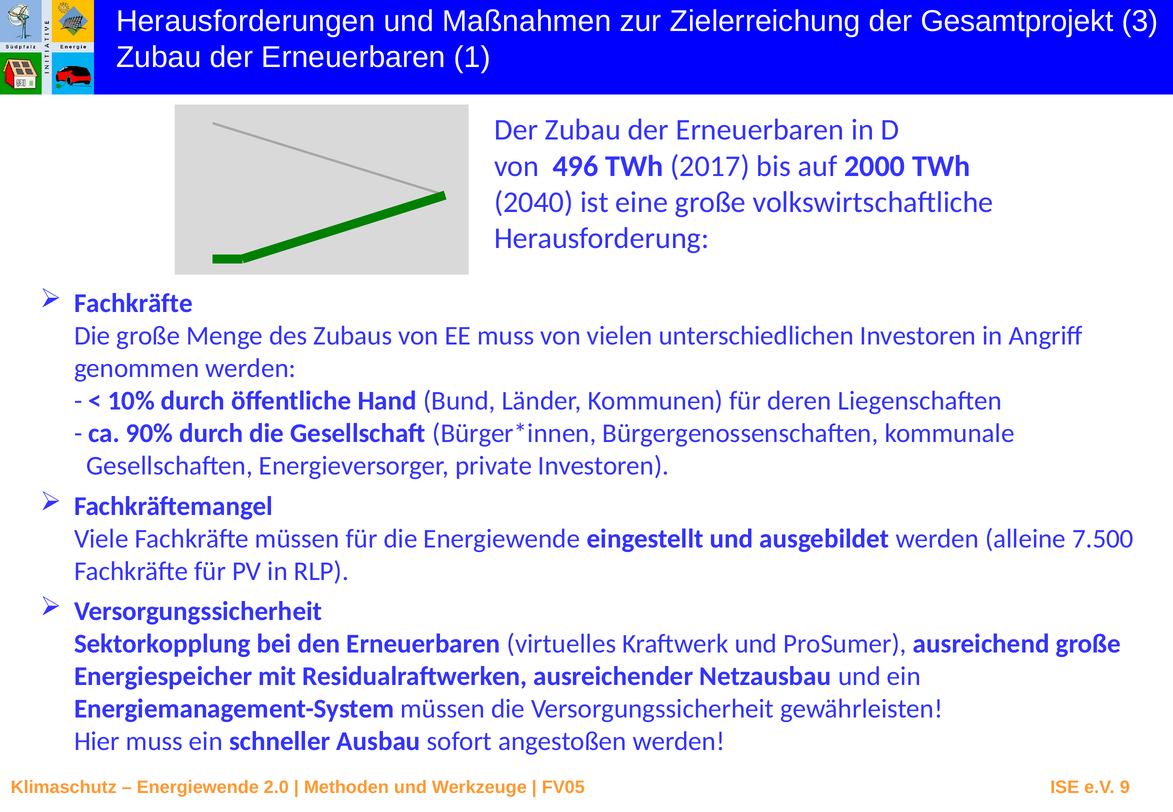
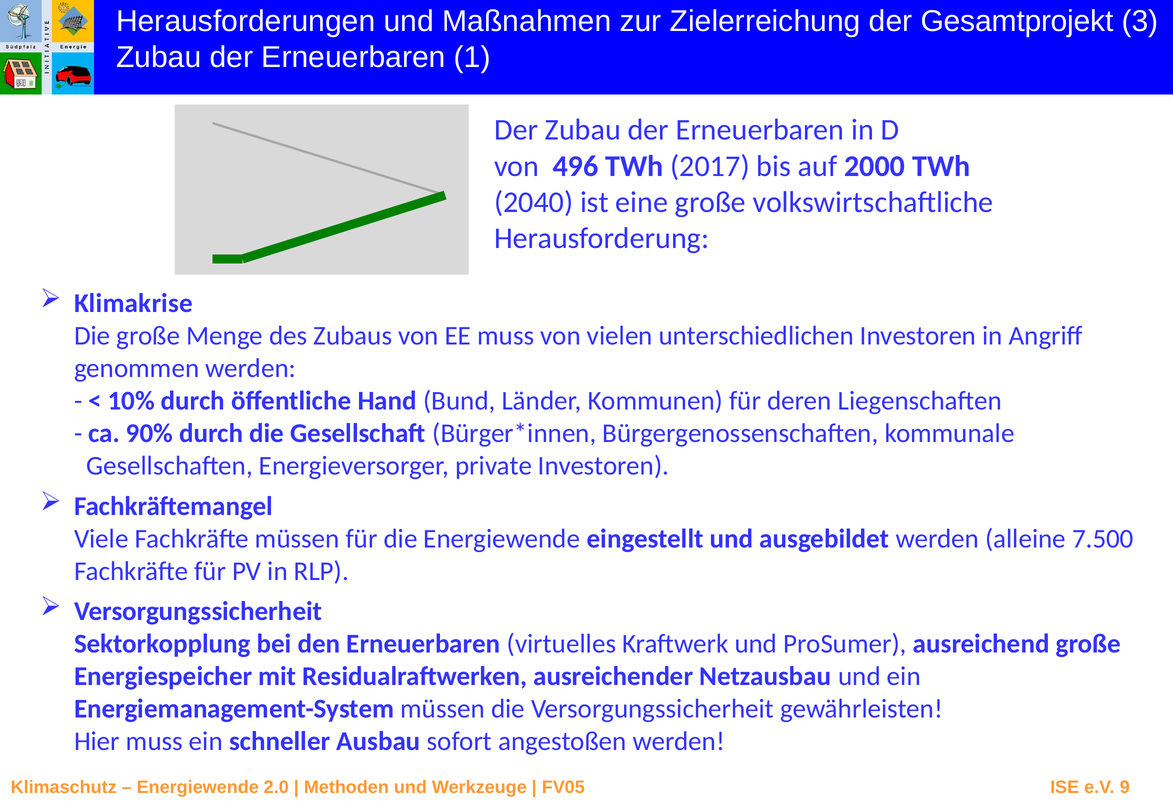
Fachkräfte: Fachkräfte -> Klimakrise (133, 303)
